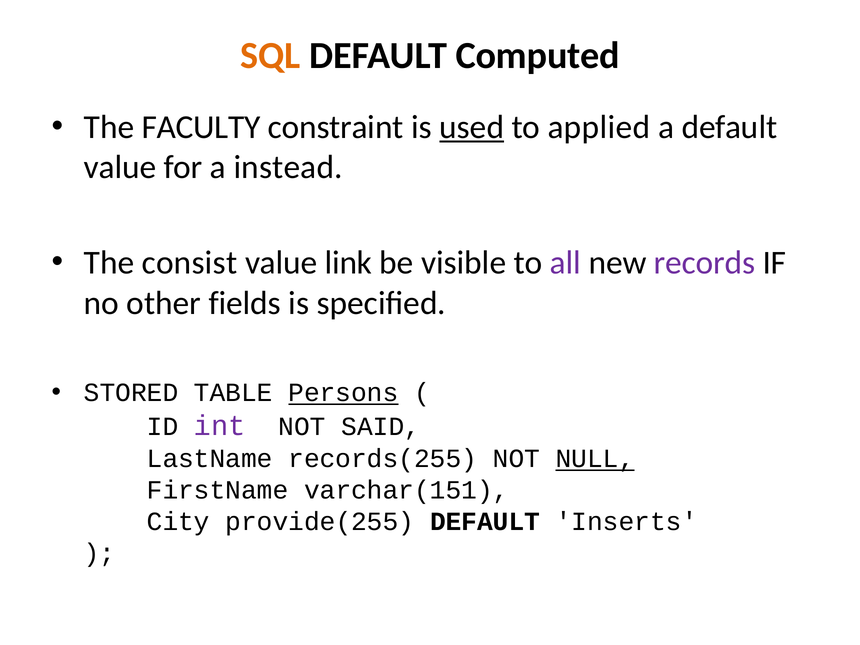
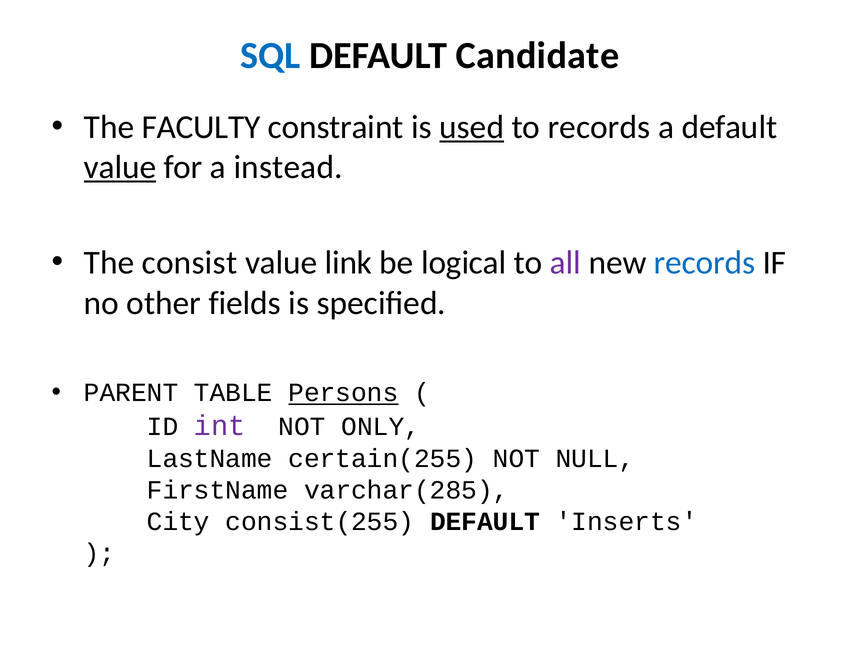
SQL colour: orange -> blue (270, 56)
Computed: Computed -> Candidate (537, 56)
to applied: applied -> records (599, 127)
value underline: none -> present (120, 167)
visible: visible -> logical (464, 263)
records colour: purple -> blue (705, 263)
STORED: STORED -> PARENT (131, 393)
SAID: SAID -> ONLY (381, 427)
records(255: records(255 -> certain(255 (383, 459)
NULL underline: present -> none (595, 459)
varchar(151: varchar(151 -> varchar(285 (406, 490)
provide(255: provide(255 -> consist(255 (320, 522)
